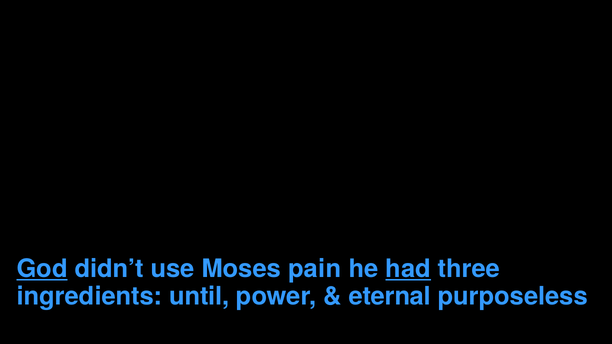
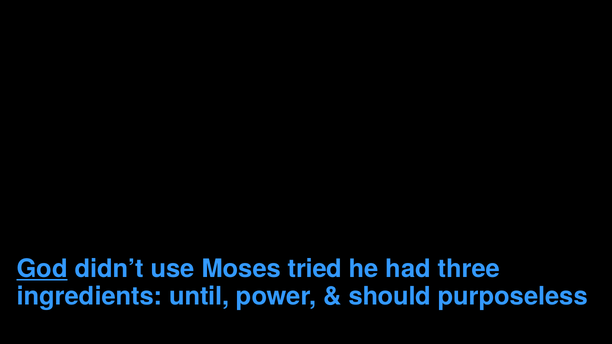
pain: pain -> tried (315, 269)
had underline: present -> none (408, 269)
eternal: eternal -> should (390, 297)
